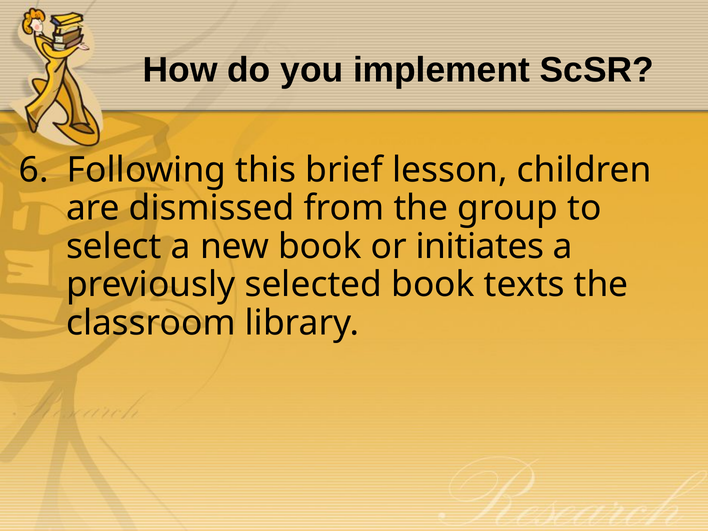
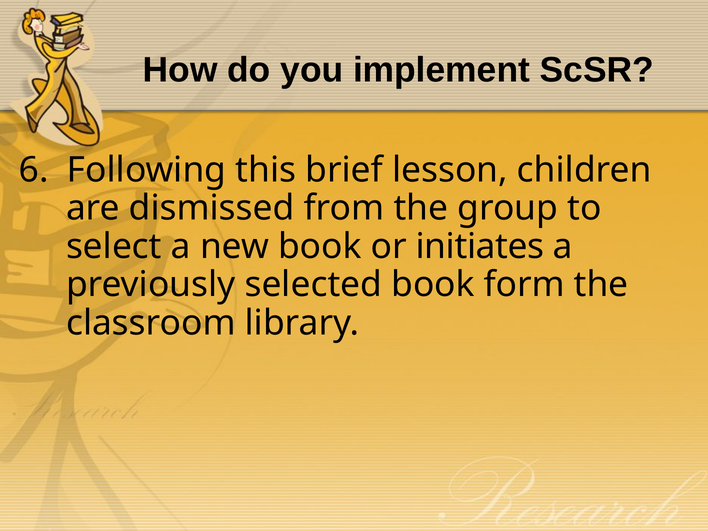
texts: texts -> form (524, 285)
